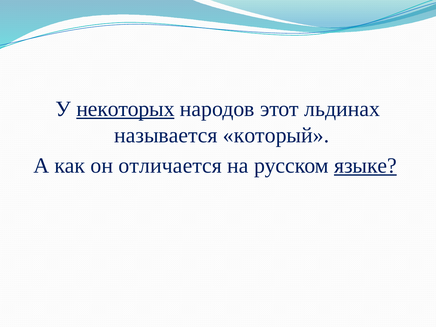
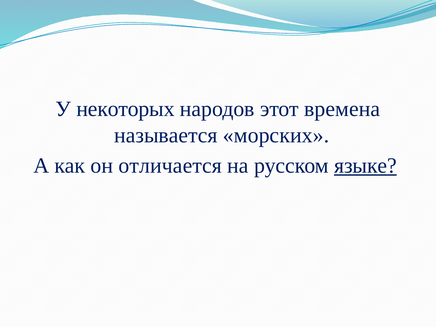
некоторых underline: present -> none (126, 109)
льдинах: льдинах -> времена (342, 109)
который: который -> морских (276, 135)
